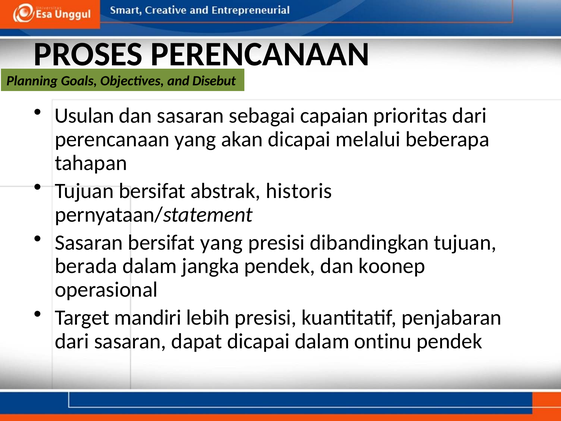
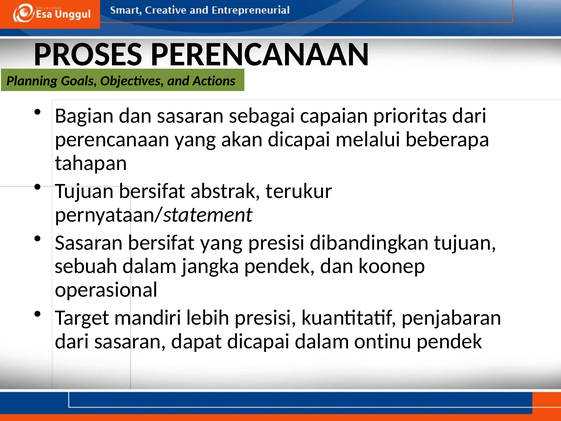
Disebut: Disebut -> Actions (214, 81)
Usulan: Usulan -> Bagian (84, 116)
historis: historis -> terukur (299, 191)
berada: berada -> sebuah (86, 266)
